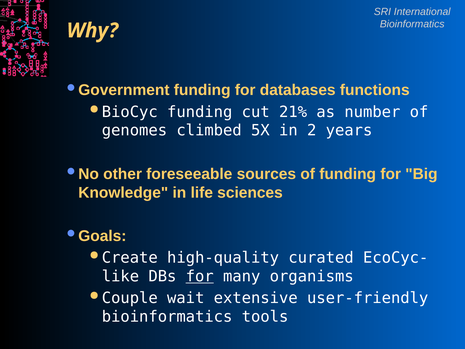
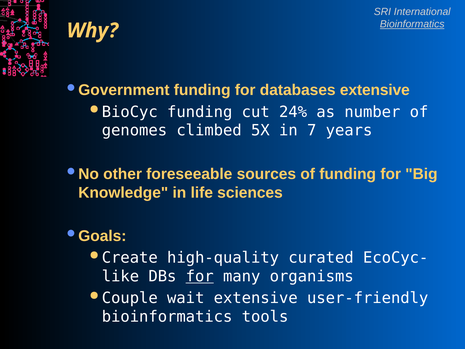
Bioinformatics underline: none -> present (412, 24)
databases functions: functions -> extensive (375, 90)
21%: 21% -> 24% (293, 112)
2: 2 -> 7 (312, 130)
